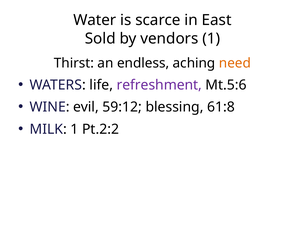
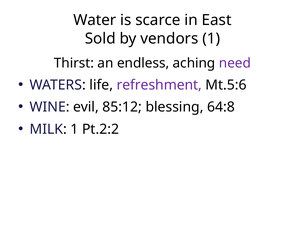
need colour: orange -> purple (235, 63)
59:12: 59:12 -> 85:12 (122, 107)
61:8: 61:8 -> 64:8 (221, 107)
